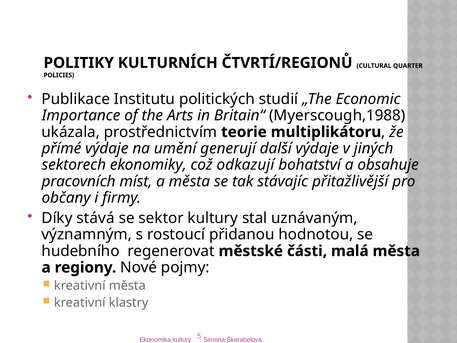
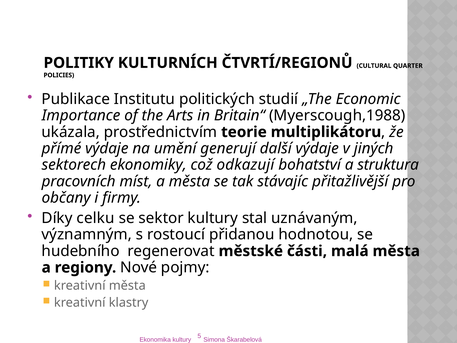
obsahuje: obsahuje -> struktura (388, 165)
stává: stává -> celku (96, 218)
